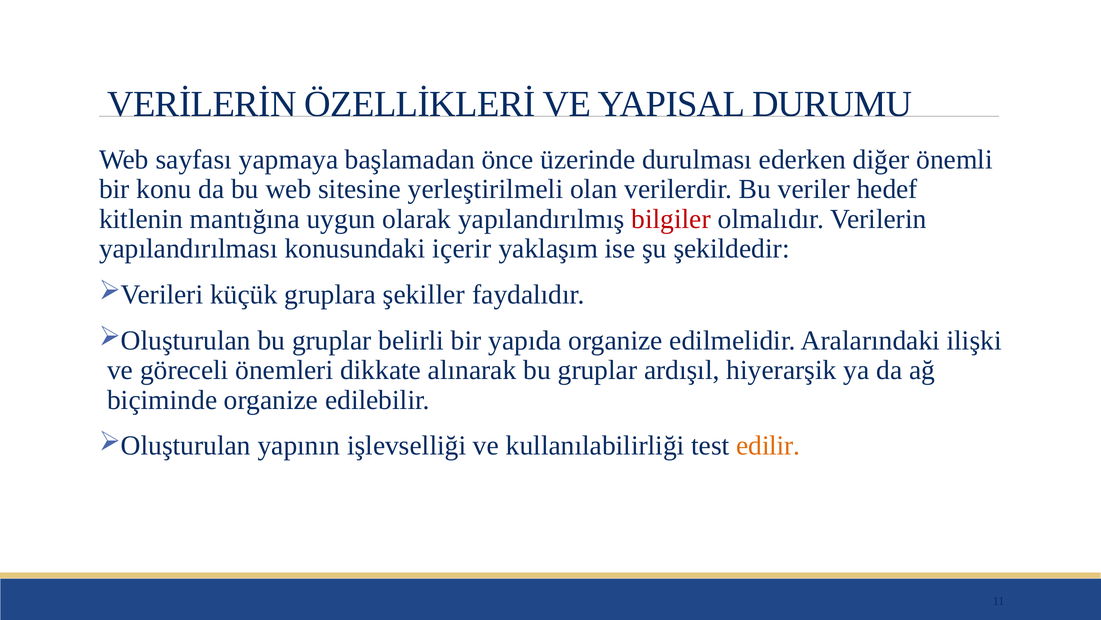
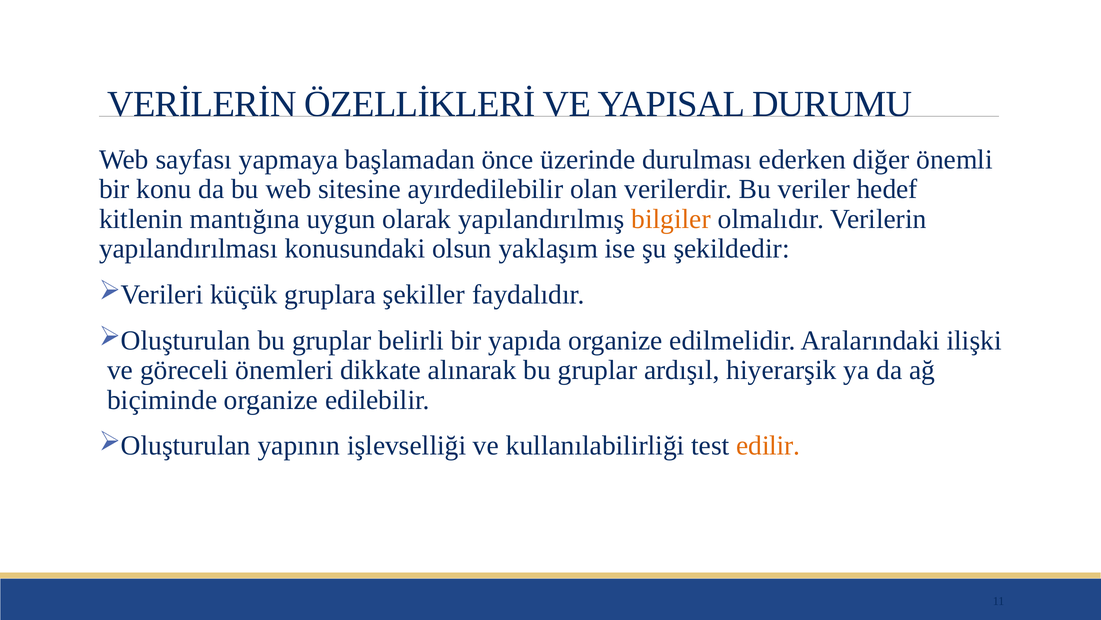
yerleştirilmeli: yerleştirilmeli -> ayırdedilebilir (485, 189)
bilgiler colour: red -> orange (671, 219)
içerir: içerir -> olsun (462, 249)
